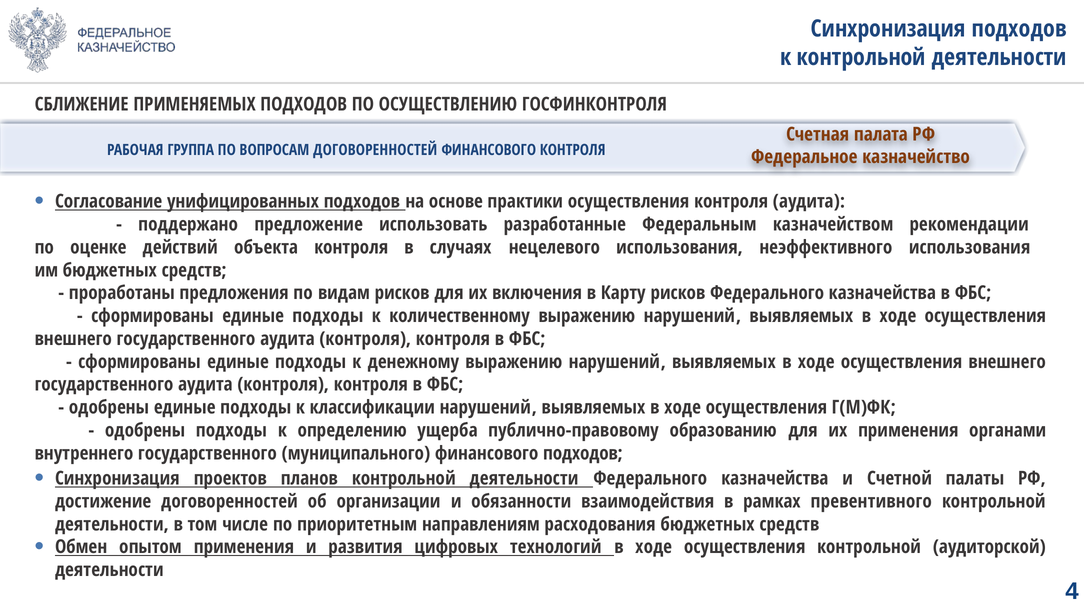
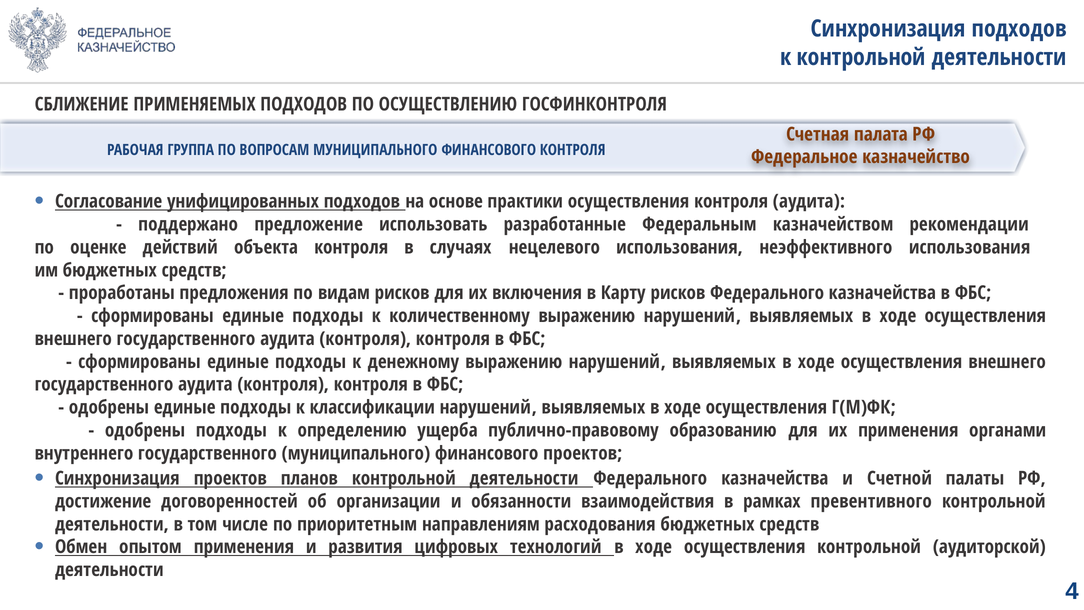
ВОПРОСАМ ДОГОВОРЕННОСТЕЙ: ДОГОВОРЕННОСТЕЙ -> МУНИЦИПАЛЬНОГО (375, 150)
финансового подходов: подходов -> проектов (583, 453)
